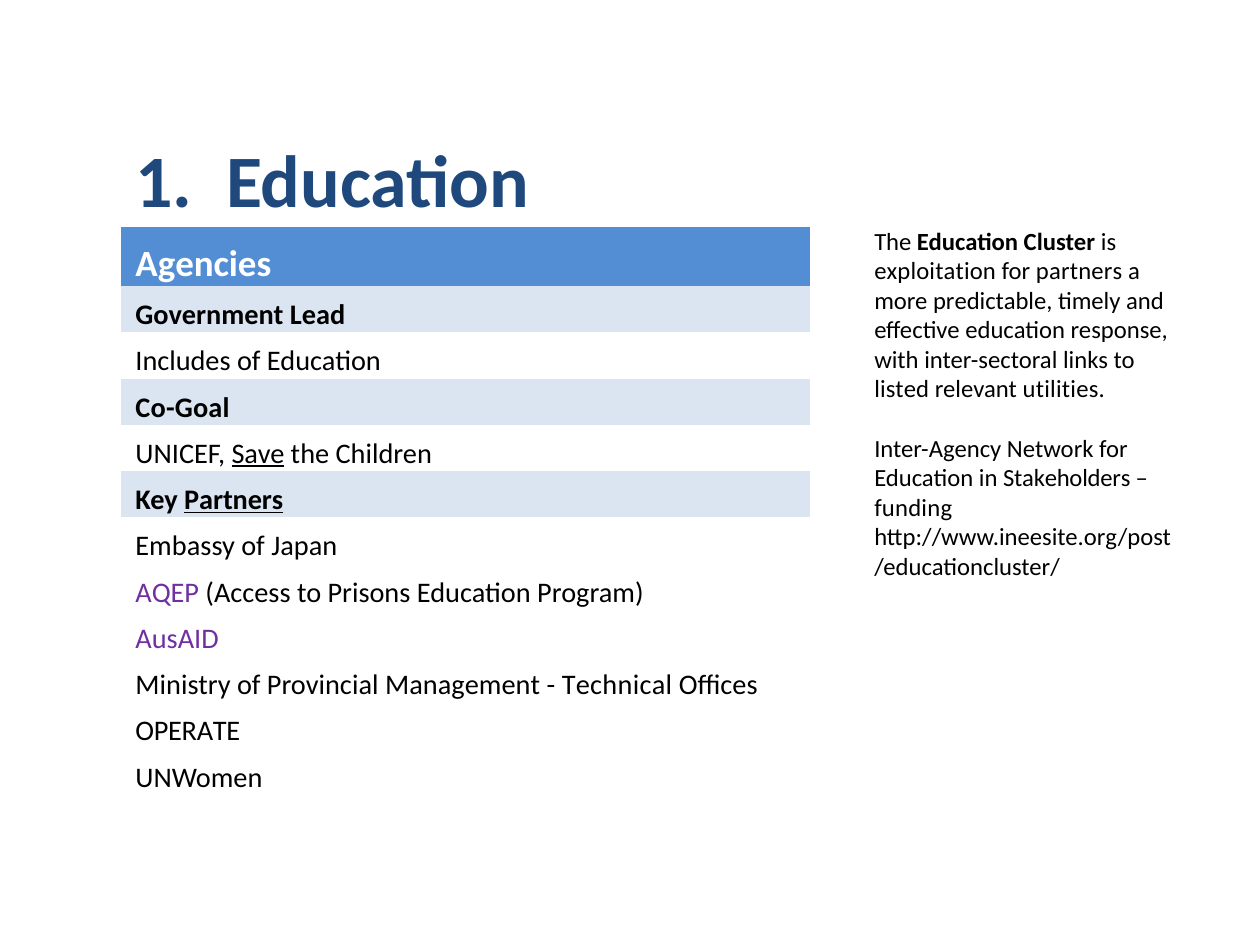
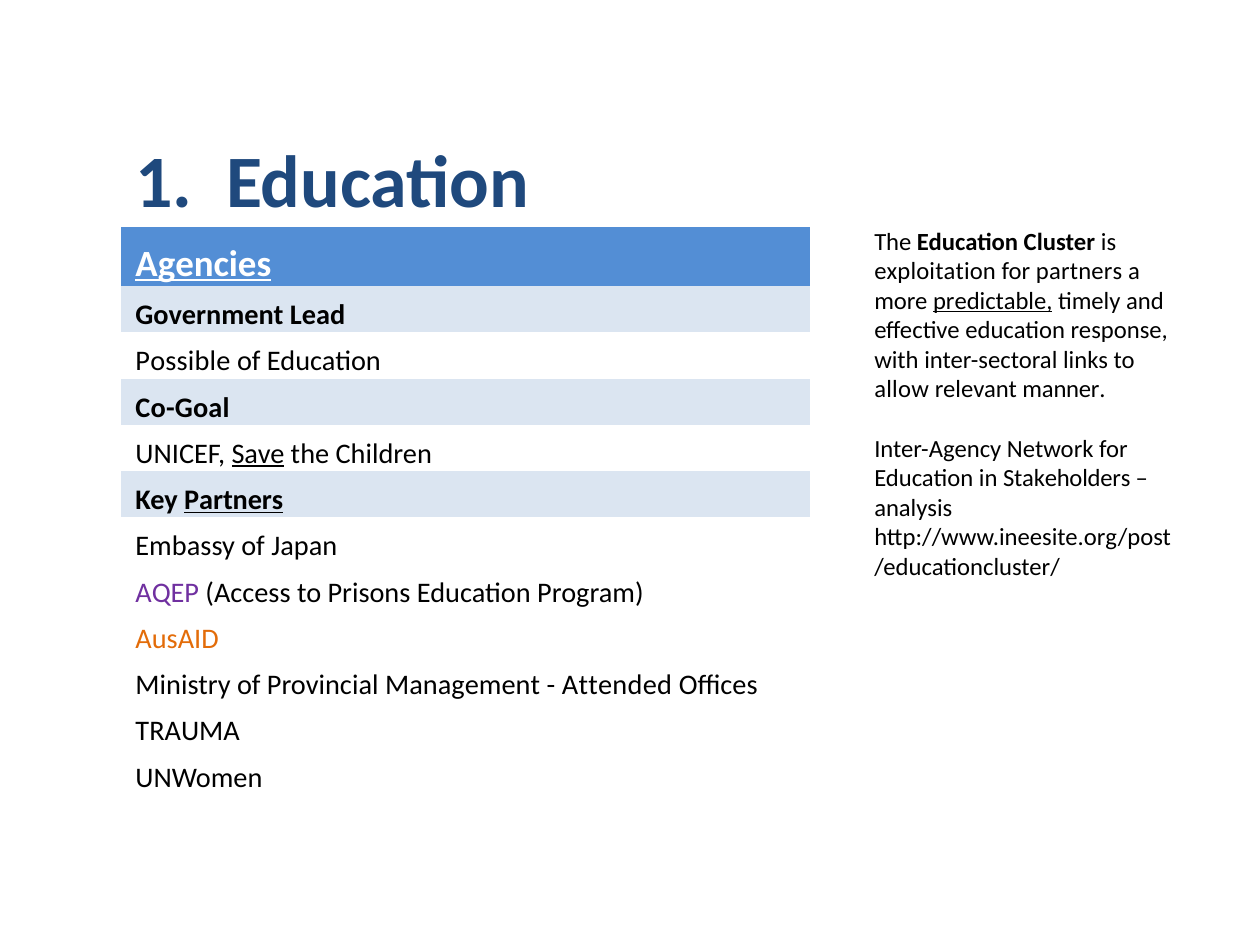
Agencies underline: none -> present (203, 264)
predictable underline: none -> present (993, 301)
Includes: Includes -> Possible (183, 362)
listed: listed -> allow (902, 390)
utilities: utilities -> manner (1064, 390)
funding: funding -> analysis (913, 508)
AusAID colour: purple -> orange (177, 639)
Technical: Technical -> Attended (617, 686)
OPERATE: OPERATE -> TRAUMA (188, 732)
